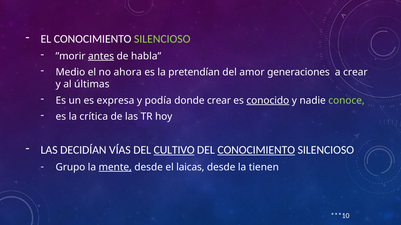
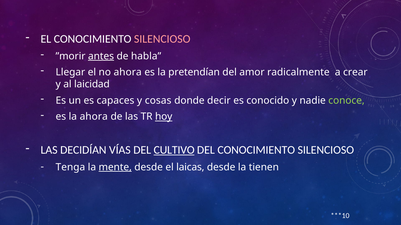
SILENCIOSO colour: light green -> pink (162, 39)
Medio: Medio -> Llegar (70, 73)
generaciones: generaciones -> radicalmente (298, 73)
últimas: últimas -> laicidad (92, 85)
expresa: expresa -> capaces (116, 101)
podía: podía -> cosas (158, 101)
donde crear: crear -> decir (219, 101)
conocido underline: present -> none (268, 101)
la crítica: crítica -> ahora (94, 117)
hoy underline: none -> present (164, 117)
CONOCIMIENTO underline: present -> none (256, 150)
Grupo: Grupo -> Tenga (70, 168)
